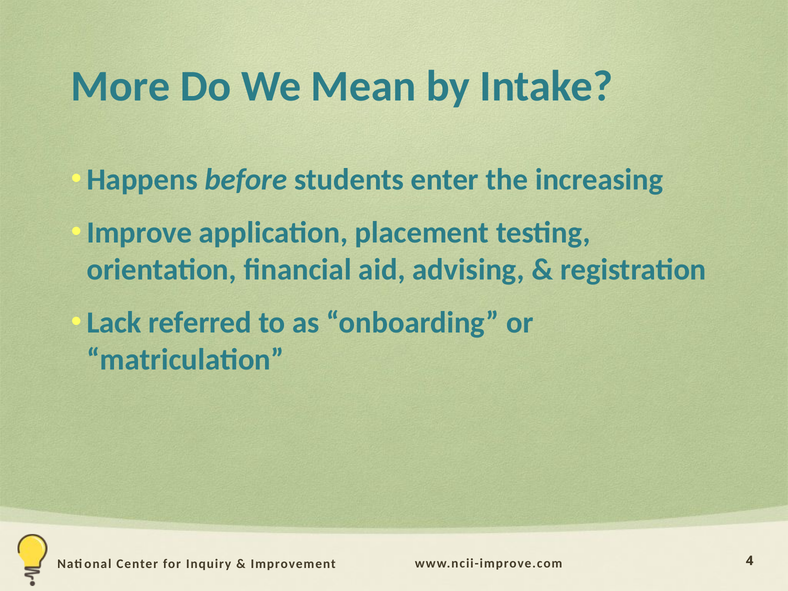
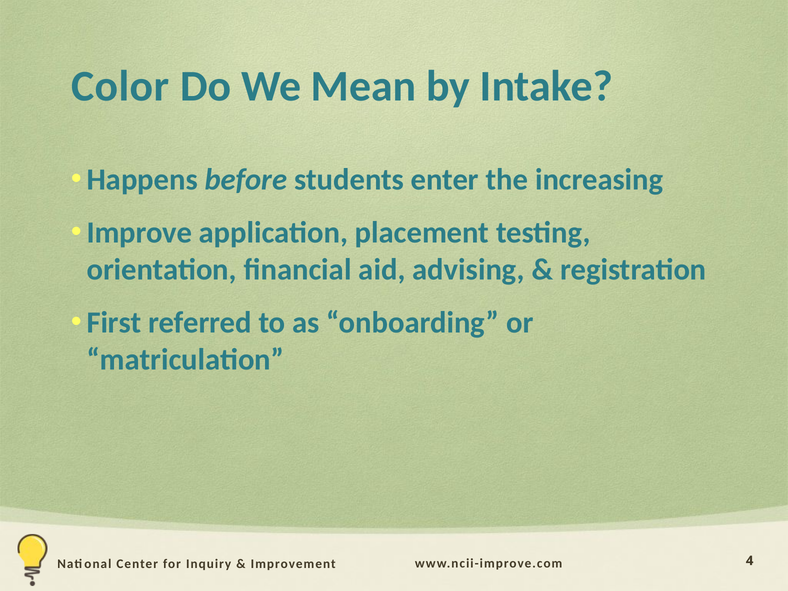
More: More -> Color (120, 86)
Lack: Lack -> First (114, 323)
